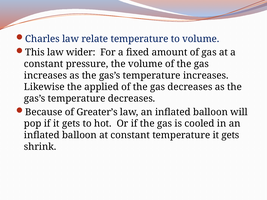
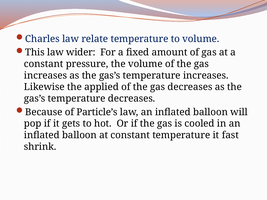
Greater’s: Greater’s -> Particle’s (97, 112)
temperature it gets: gets -> fast (230, 135)
